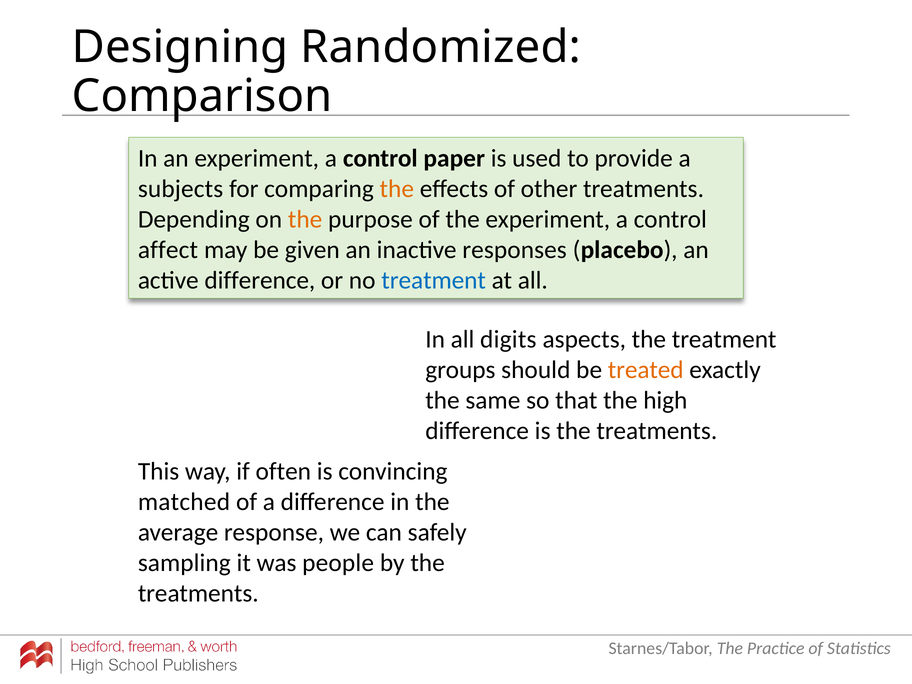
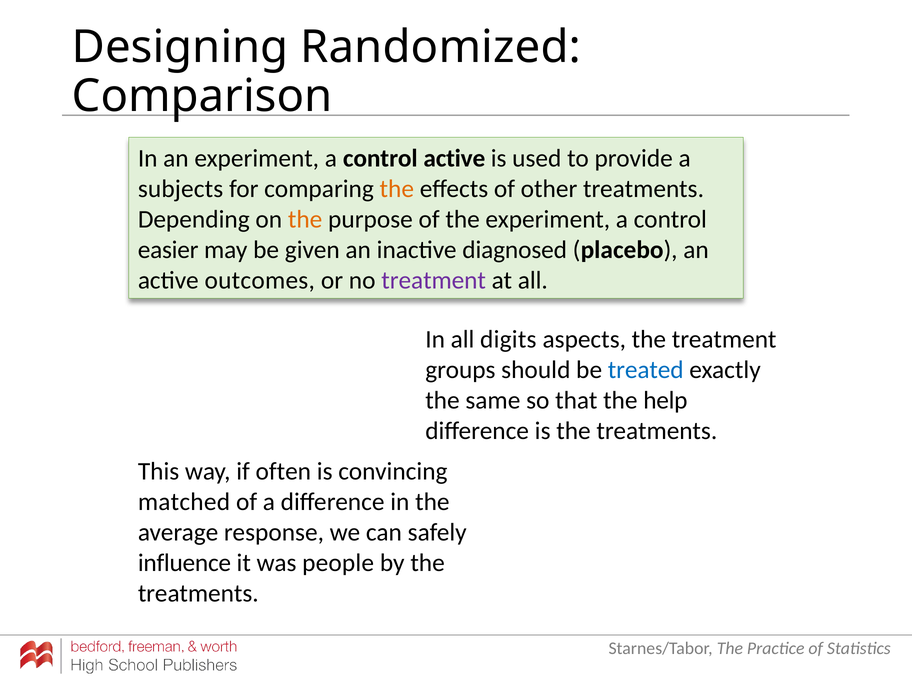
control paper: paper -> active (454, 159)
affect: affect -> easier (168, 250)
responses: responses -> diagnosed (515, 250)
active difference: difference -> outcomes (260, 280)
treatment colour: blue -> purple (434, 280)
treated colour: orange -> blue (646, 370)
high: high -> help (665, 400)
sampling: sampling -> influence (184, 563)
